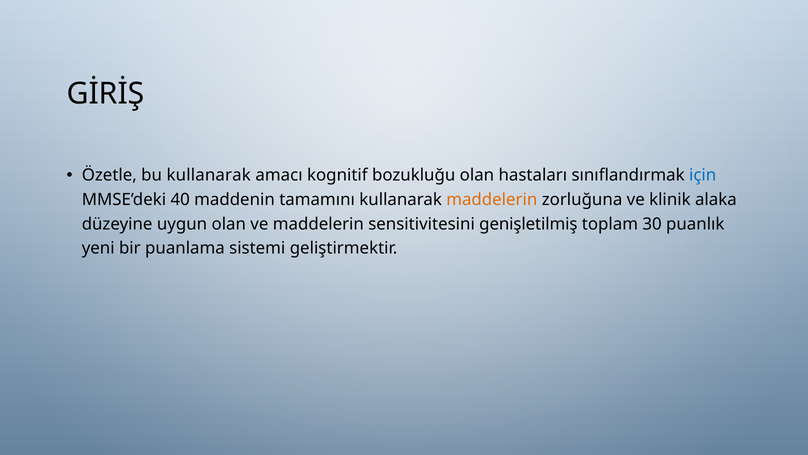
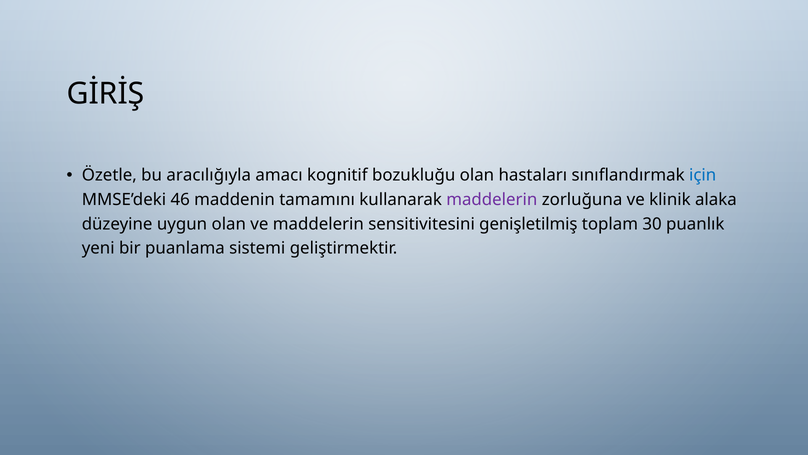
bu kullanarak: kullanarak -> aracılığıyla (209, 175)
40: 40 -> 46 (180, 199)
maddelerin colour: orange -> purple (492, 199)
